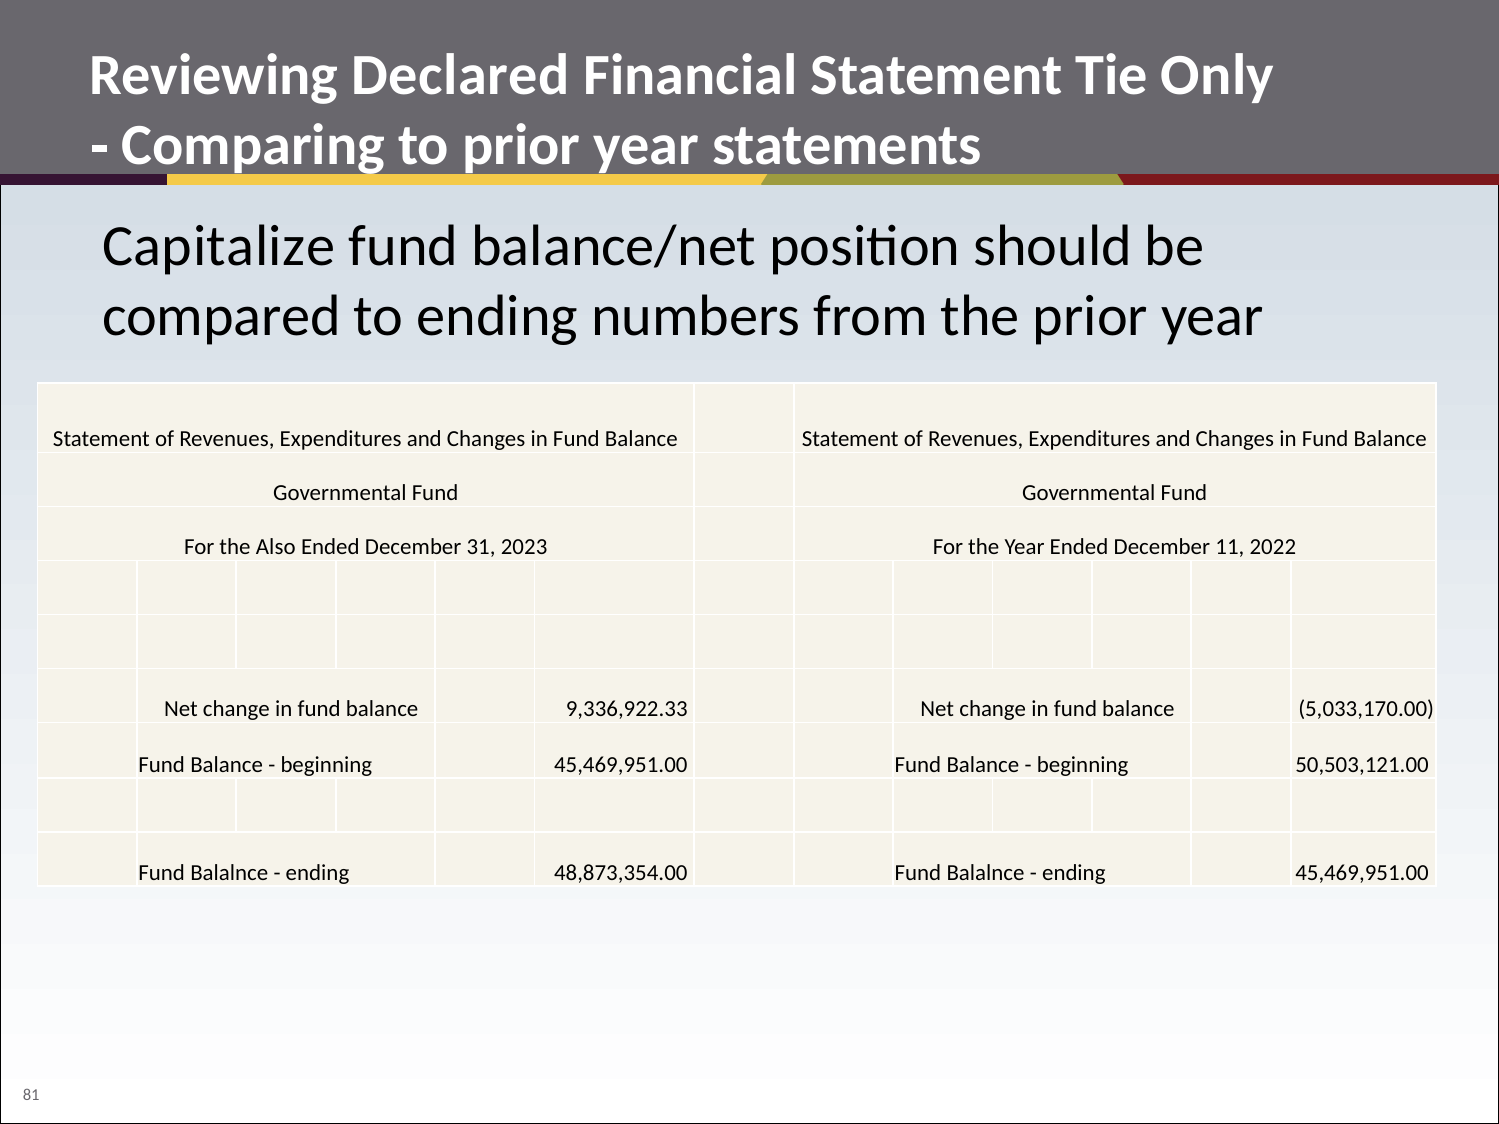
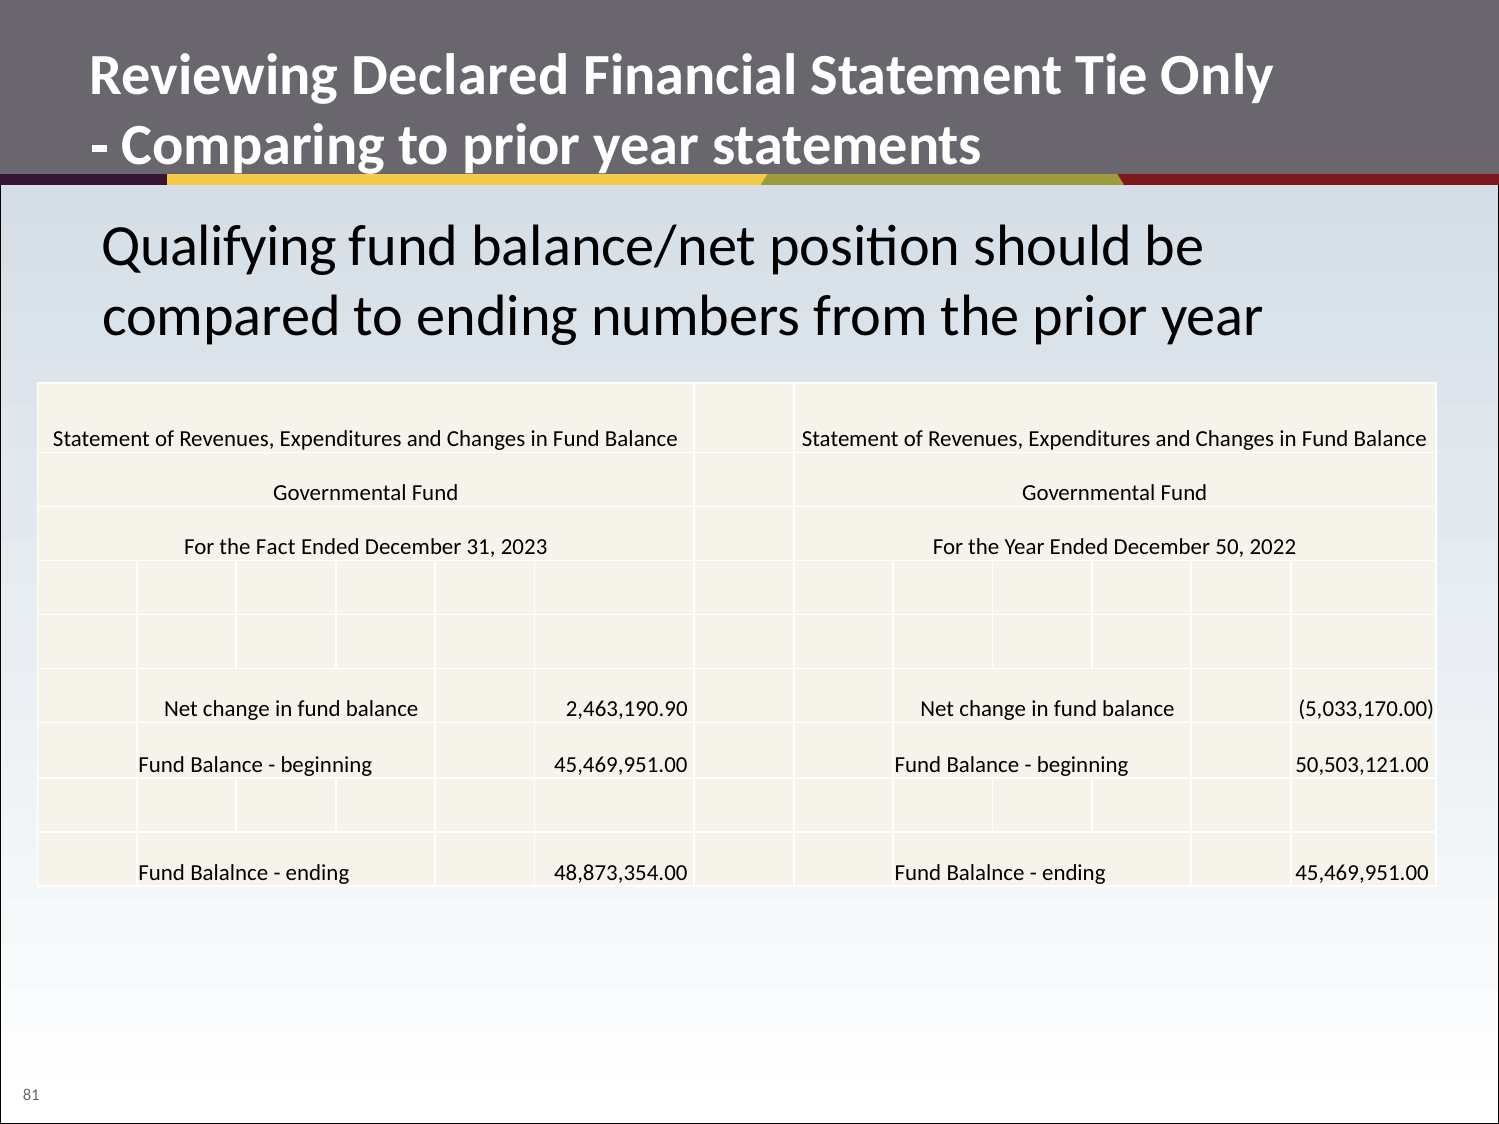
Capitalize: Capitalize -> Qualifying (219, 246)
Also: Also -> Fact (276, 547)
11: 11 -> 50 (1230, 547)
9,336,922.33: 9,336,922.33 -> 2,463,190.90 (627, 709)
